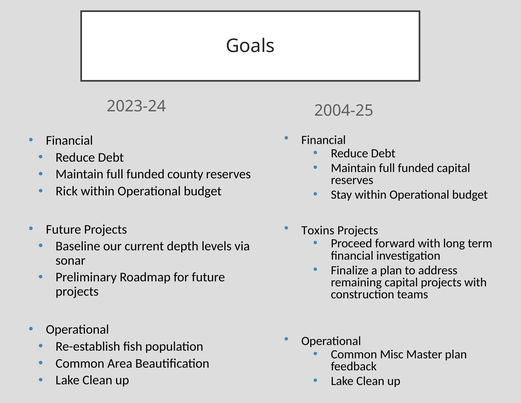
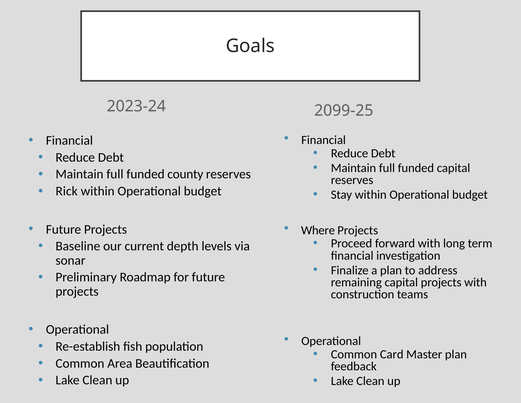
2004-25: 2004-25 -> 2099-25 (344, 111)
Toxins: Toxins -> Where (318, 230)
Misc: Misc -> Card (392, 354)
